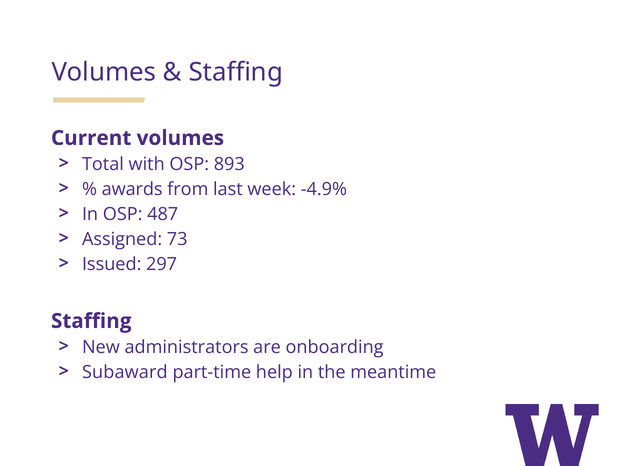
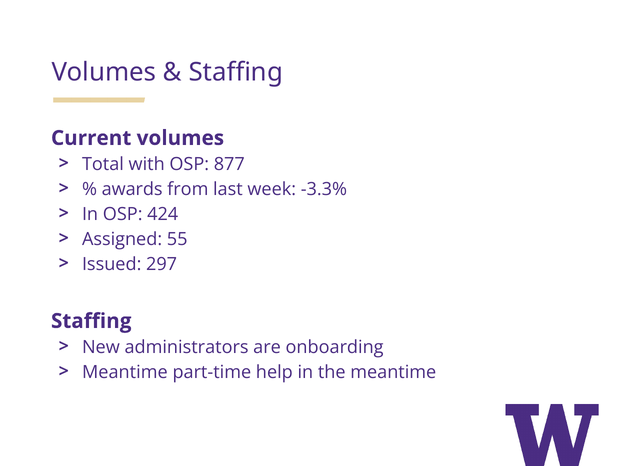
893: 893 -> 877 (229, 164)
-4.9%: -4.9% -> -3.3% (324, 189)
487: 487 -> 424 (163, 214)
73: 73 -> 55 (177, 239)
Subaward: Subaward -> Meantime (125, 372)
